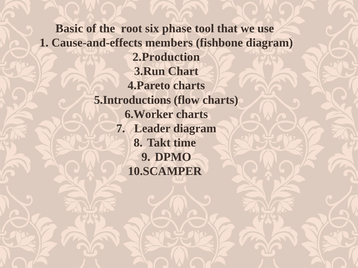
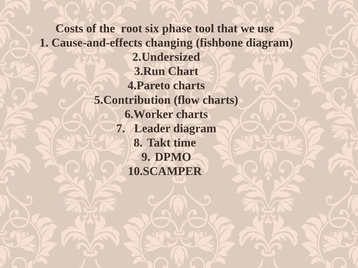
Basic: Basic -> Costs (69, 28)
members: members -> changing (169, 43)
2.Production: 2.Production -> 2.Undersized (166, 57)
5.Introductions: 5.Introductions -> 5.Contribution (132, 100)
